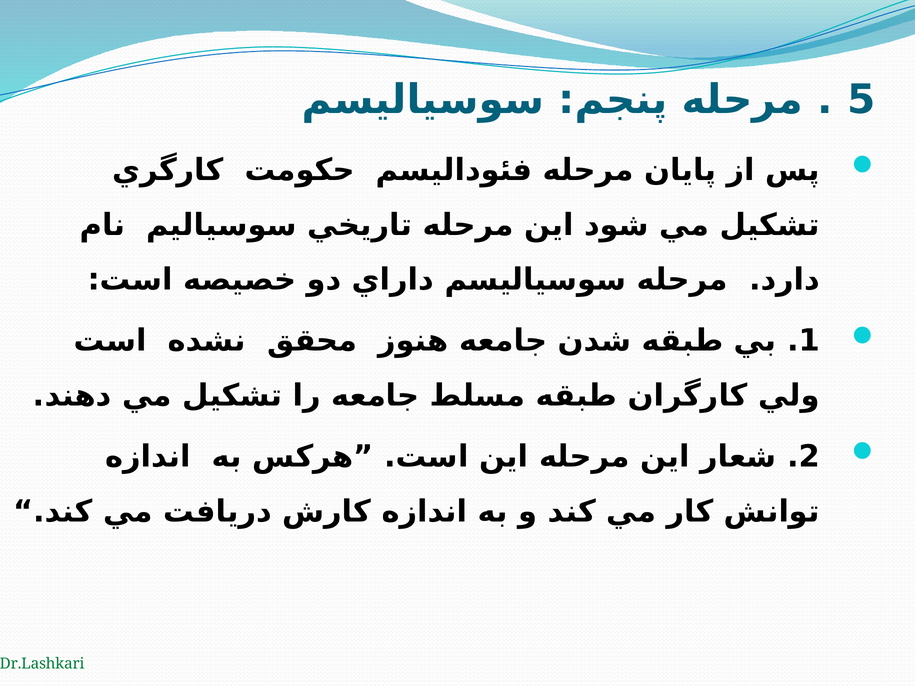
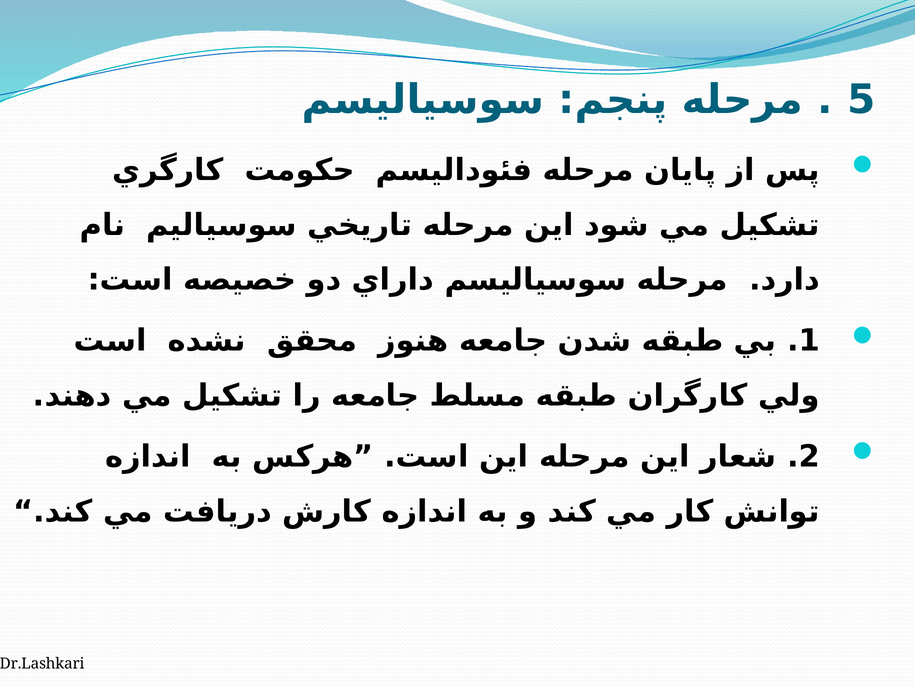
Dr.Lashkari colour: green -> black (42, 664)
